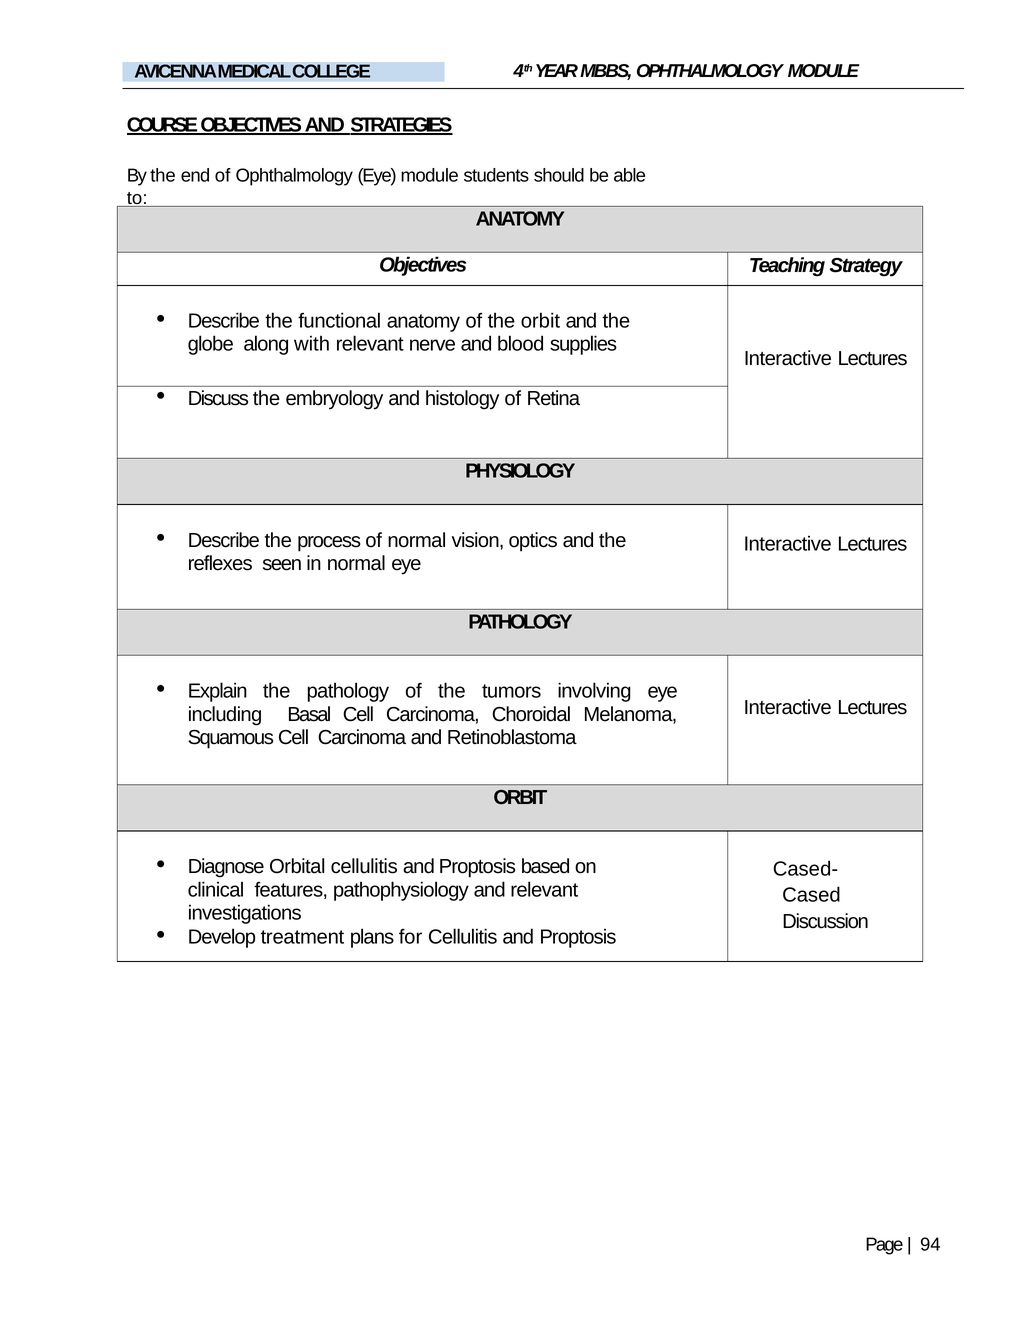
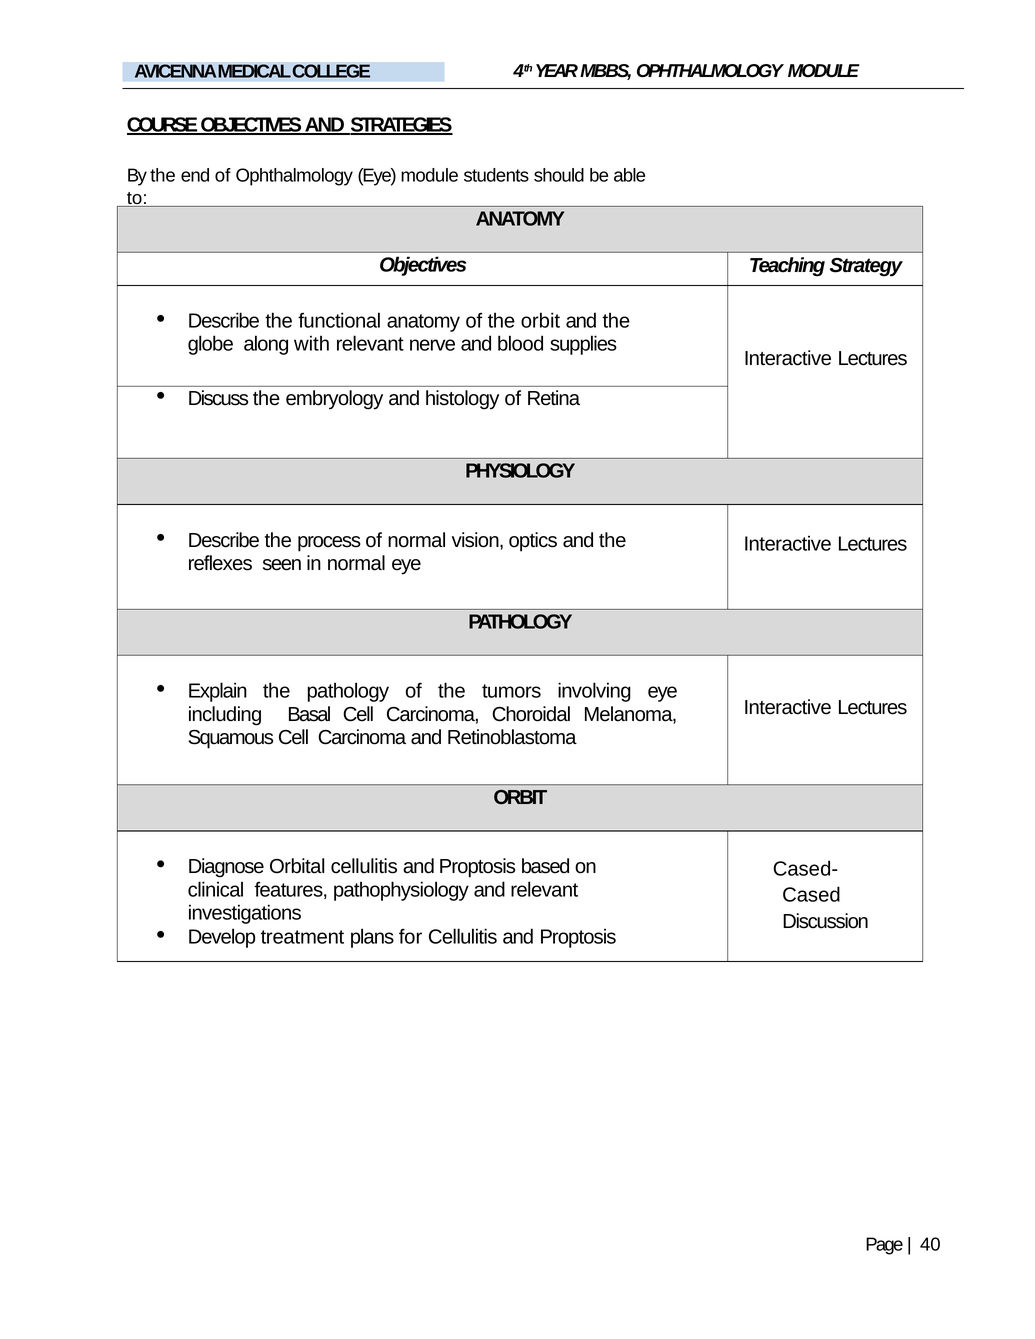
94: 94 -> 40 (930, 1245)
